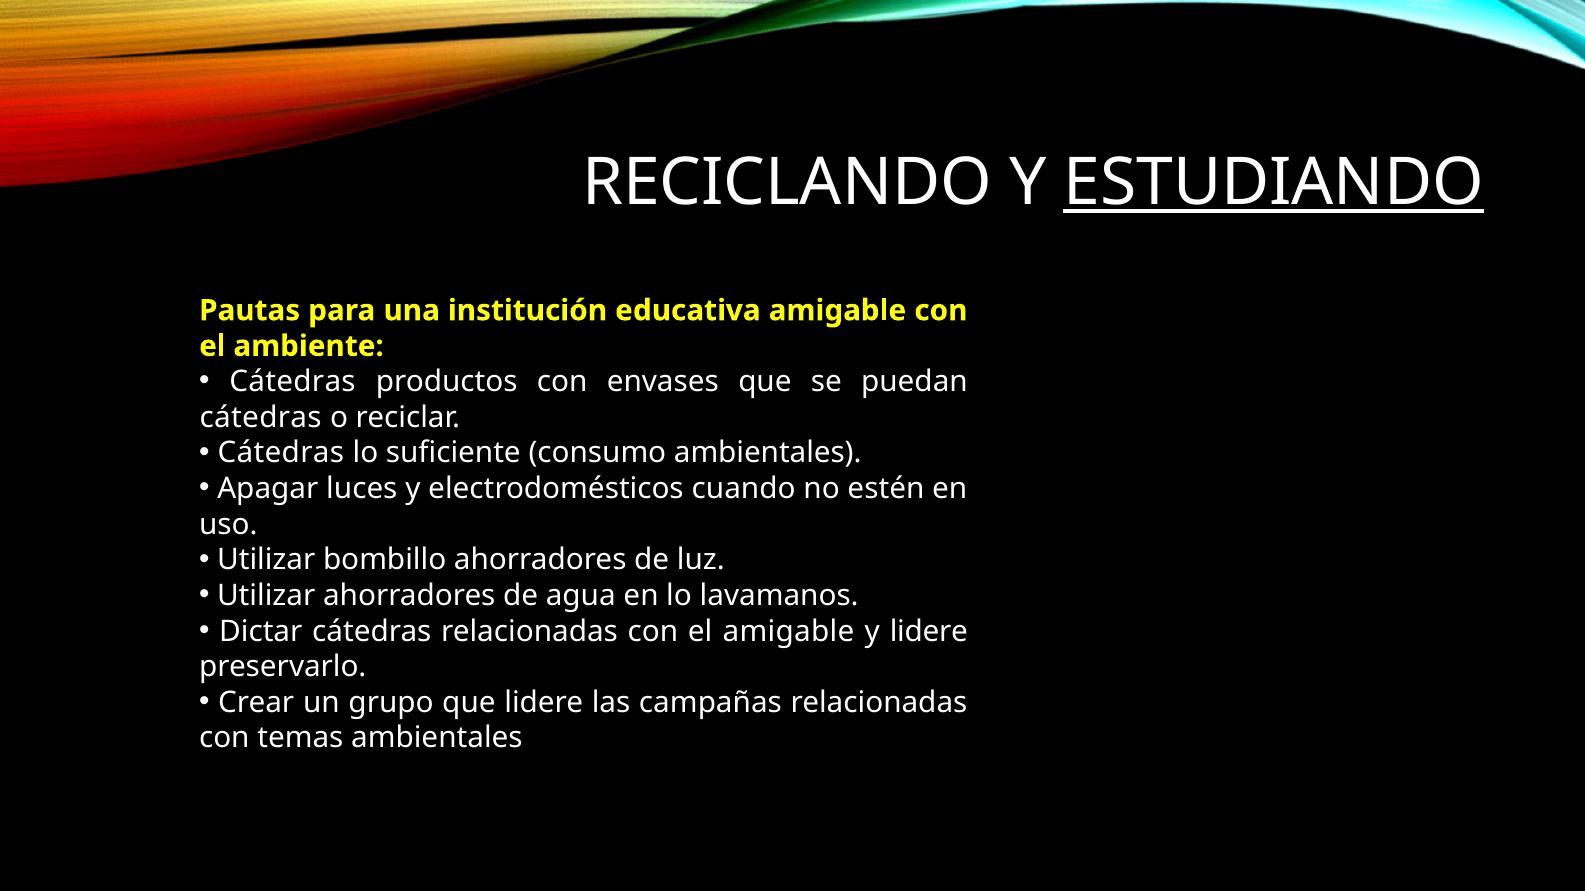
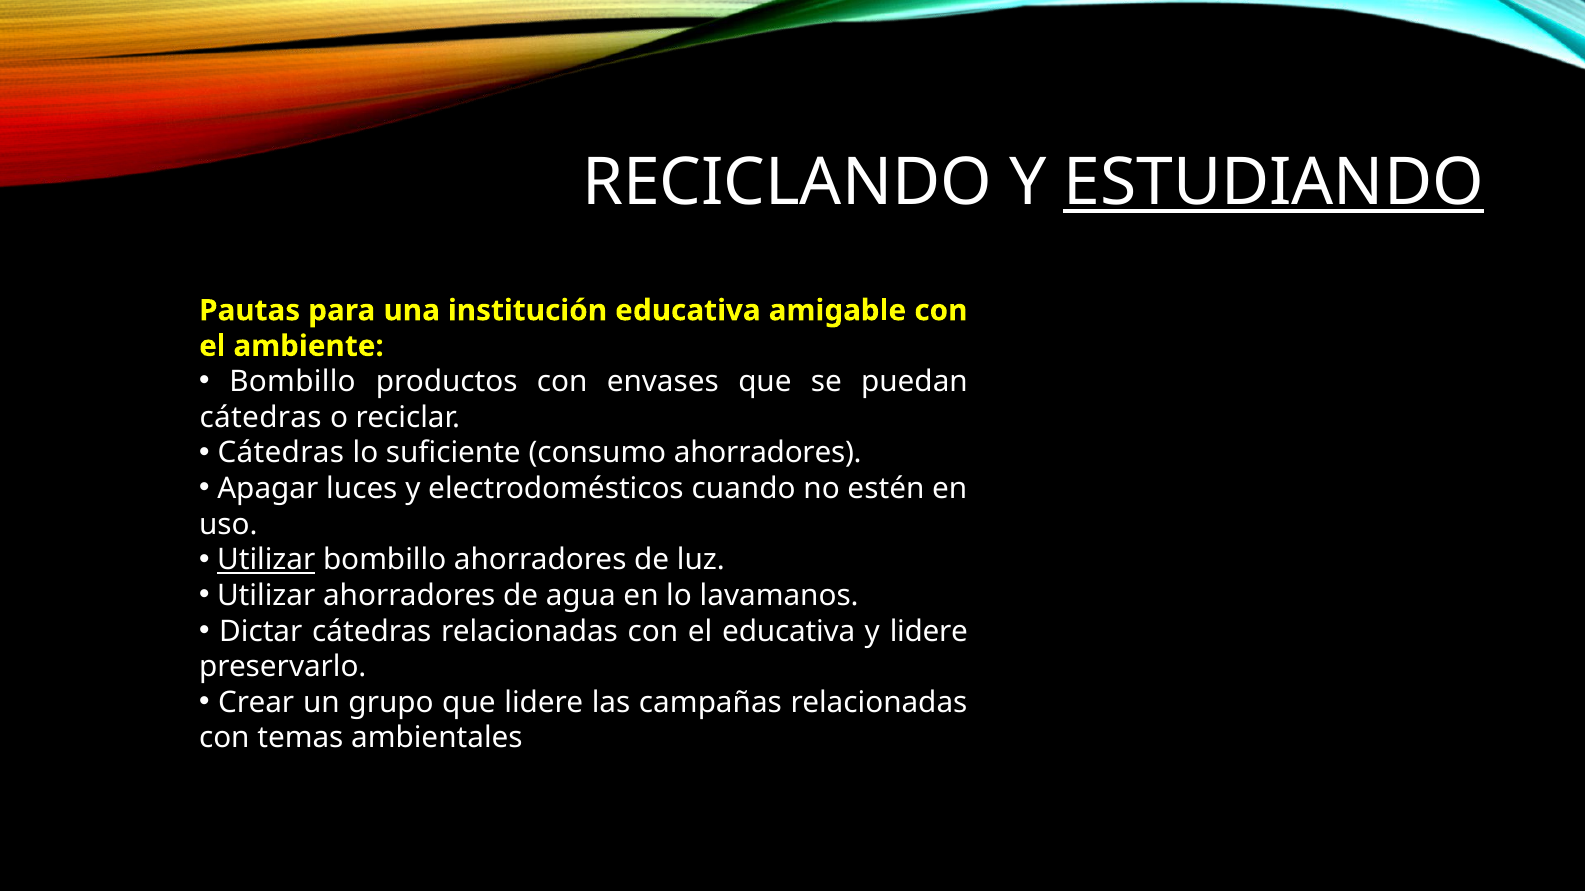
Cátedras: Cátedras -> Bombillo (292, 382)
consumo ambientales: ambientales -> ahorradores (768, 453)
Utilizar underline: none -> present (266, 560)
el amigable: amigable -> educativa (789, 632)
